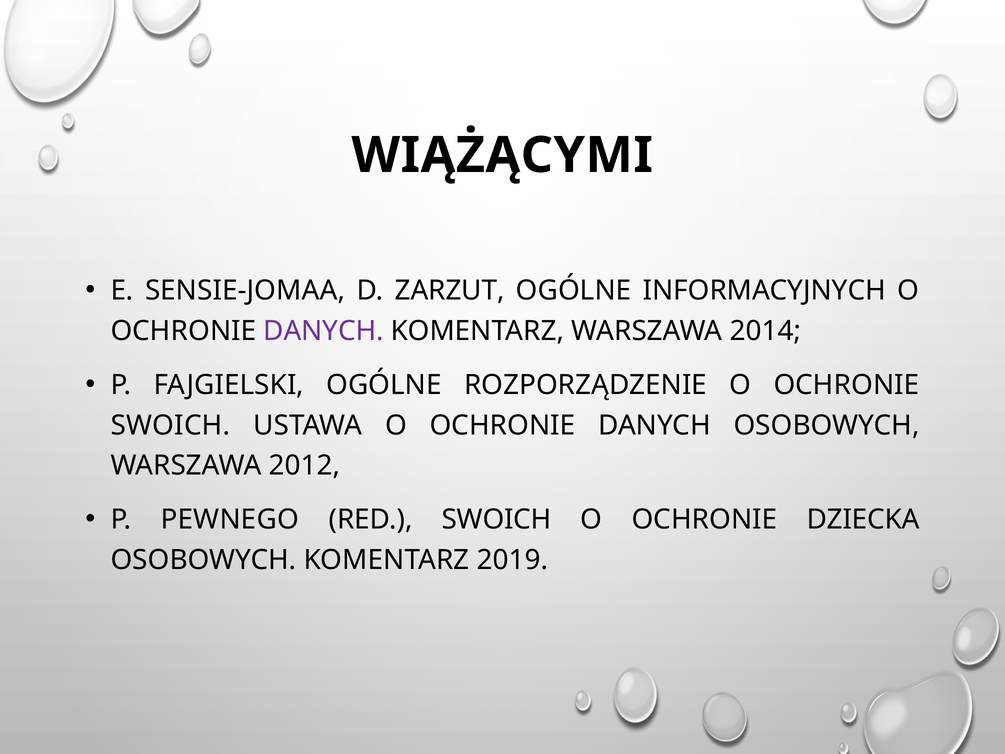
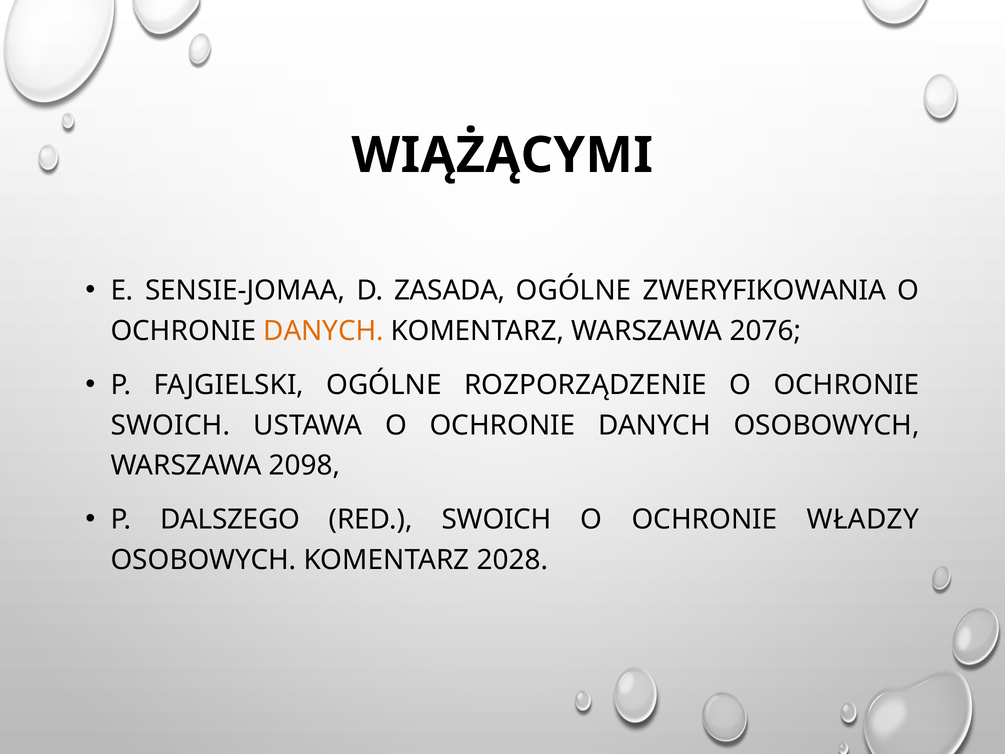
ZARZUT: ZARZUT -> ZASADA (450, 291)
INFORMACYJNYCH: INFORMACYJNYCH -> ZWERYFIKOWANIA (764, 291)
DANYCH colour: purple -> orange (324, 331)
2014: 2014 -> 2076 (765, 331)
2012: 2012 -> 2098 (305, 465)
PEWNEGO: PEWNEGO -> DALSZEGO (230, 520)
DZIECKA: DZIECKA -> WŁADZY (863, 520)
2019: 2019 -> 2028 (512, 560)
